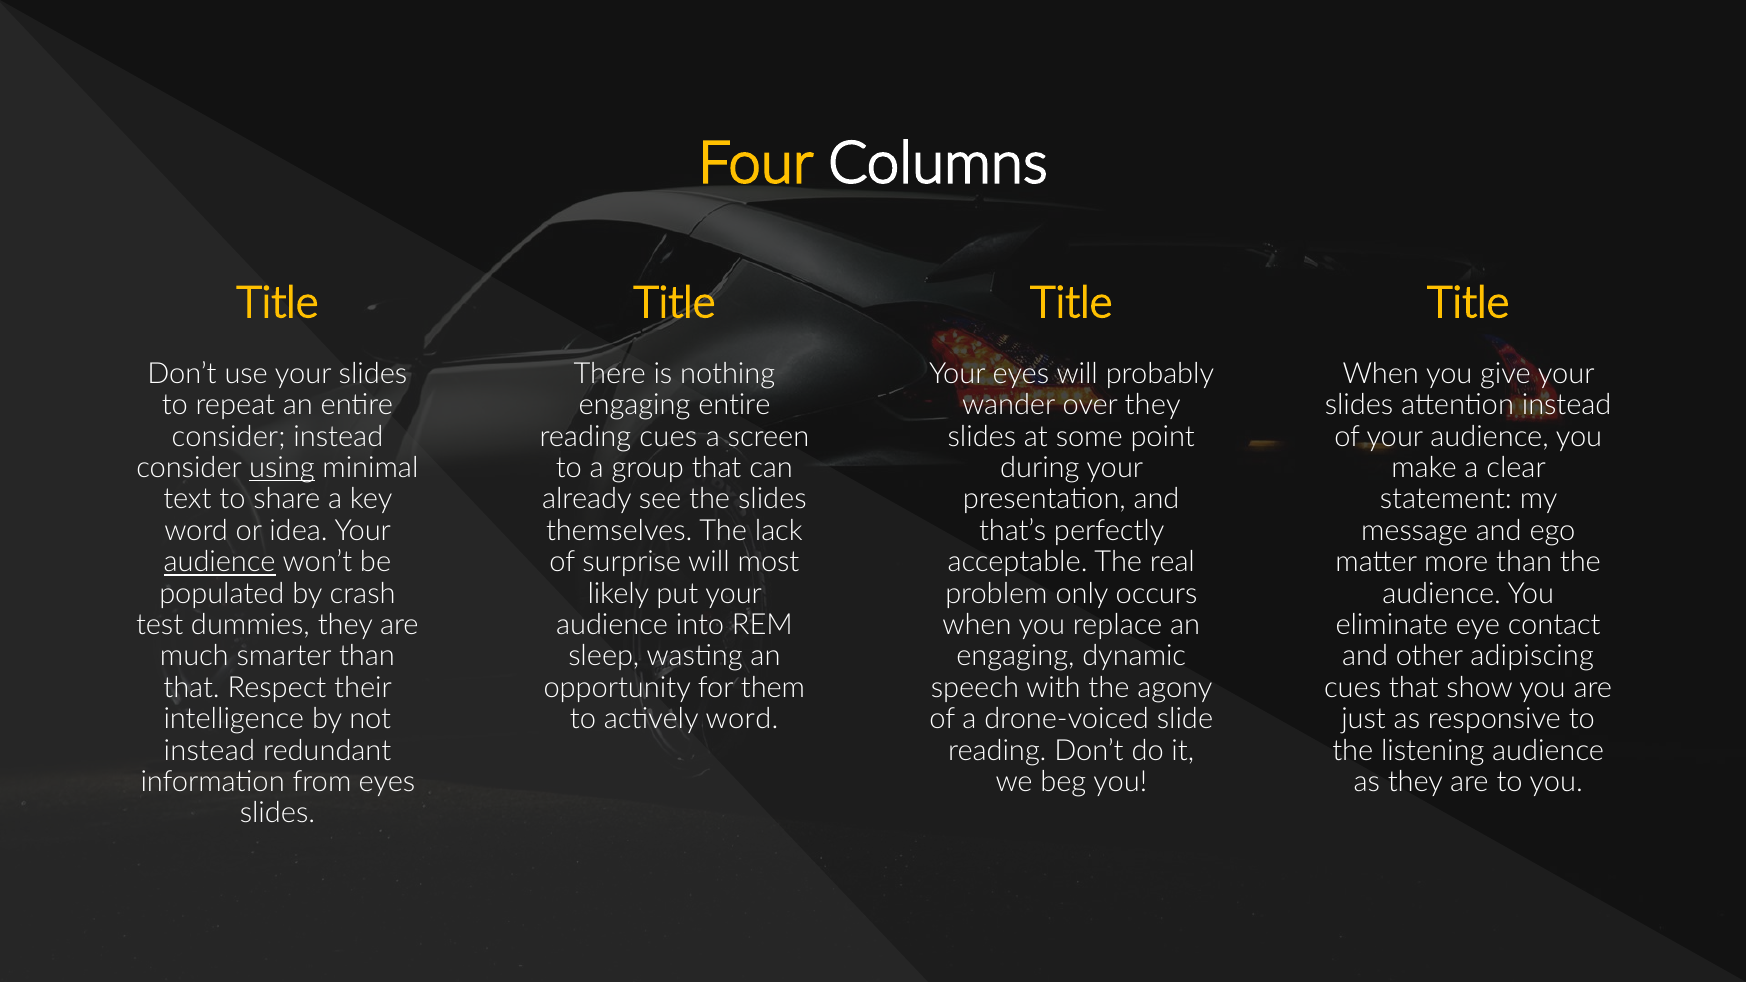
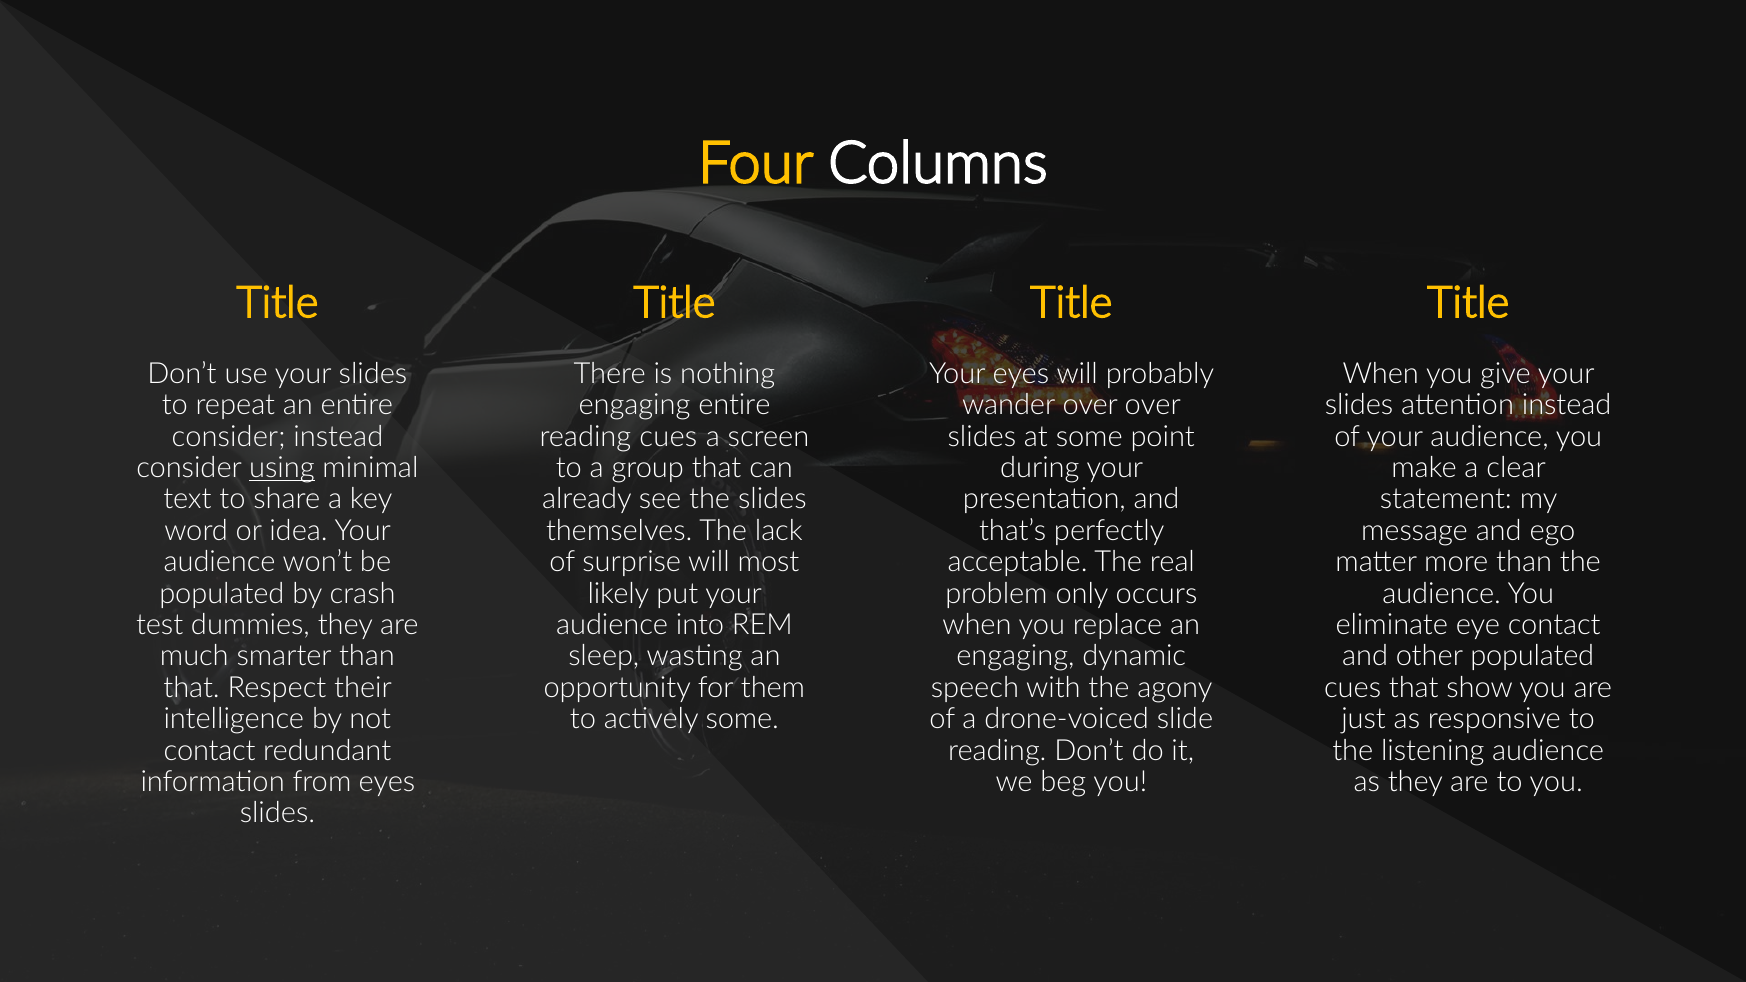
over they: they -> over (1153, 405)
audience underline: present -> none (220, 562)
other adipiscing: adipiscing -> populated (1532, 656)
actively word: word -> some (742, 719)
instead: instead -> contact (210, 751)
